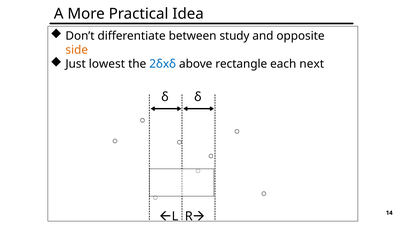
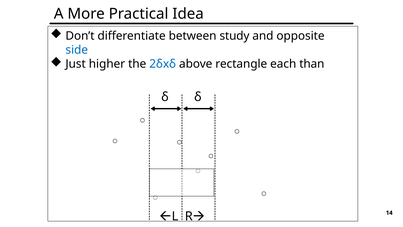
side colour: orange -> blue (77, 50)
lowest: lowest -> higher (107, 64)
next: next -> than (312, 64)
